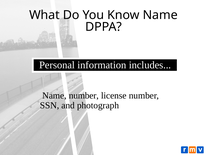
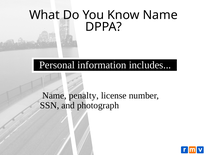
Name number: number -> penalty (84, 96)
